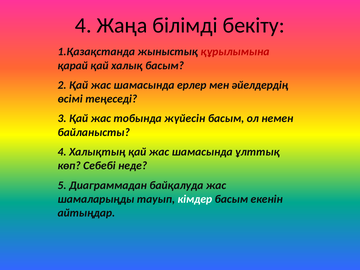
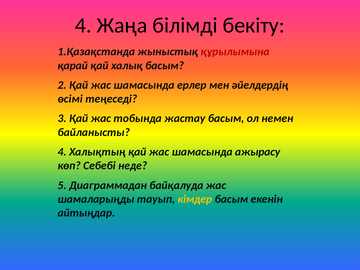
жүйесін: жүйесін -> жастау (185, 118)
ұлттық: ұлттық -> ажырасу (258, 152)
кімдер colour: white -> yellow (195, 199)
